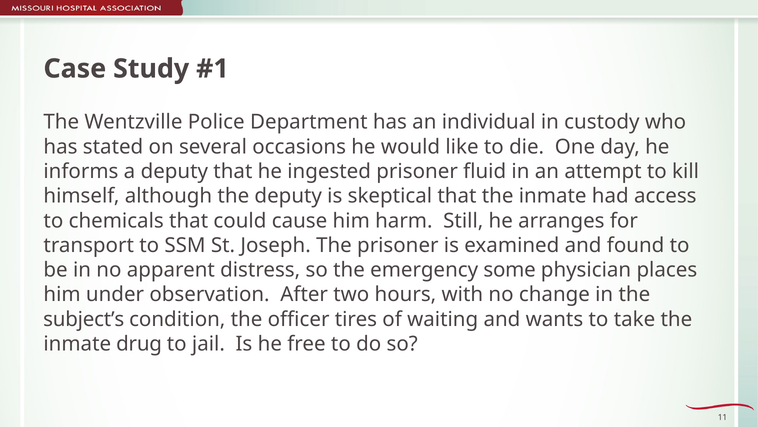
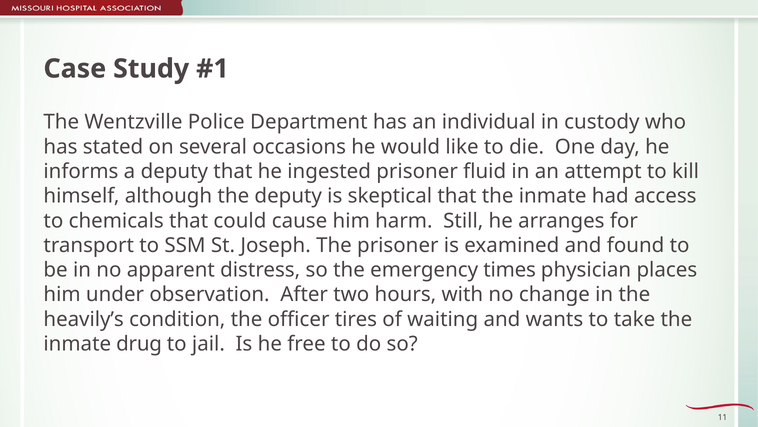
some: some -> times (510, 270)
subject’s: subject’s -> heavily’s (84, 319)
